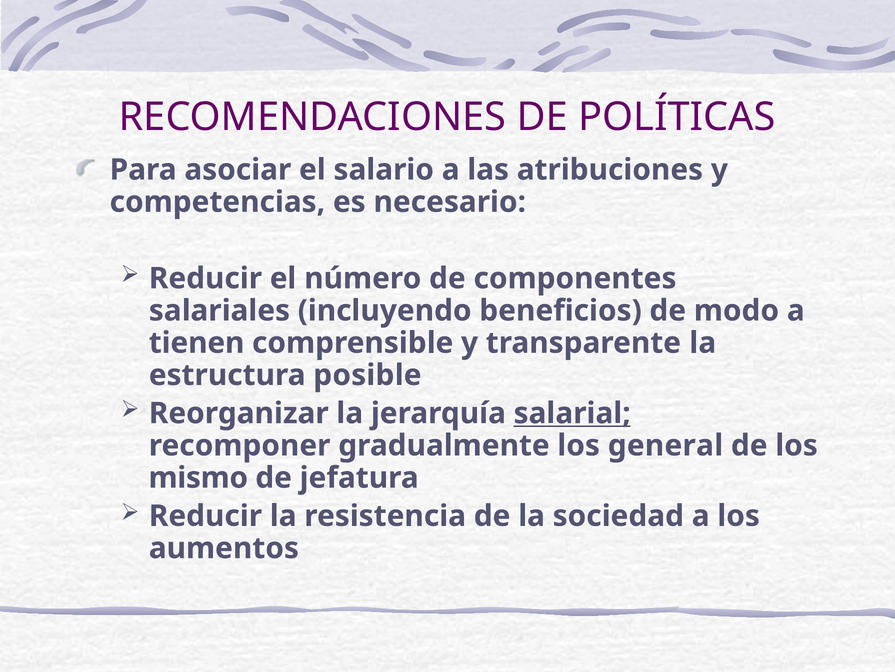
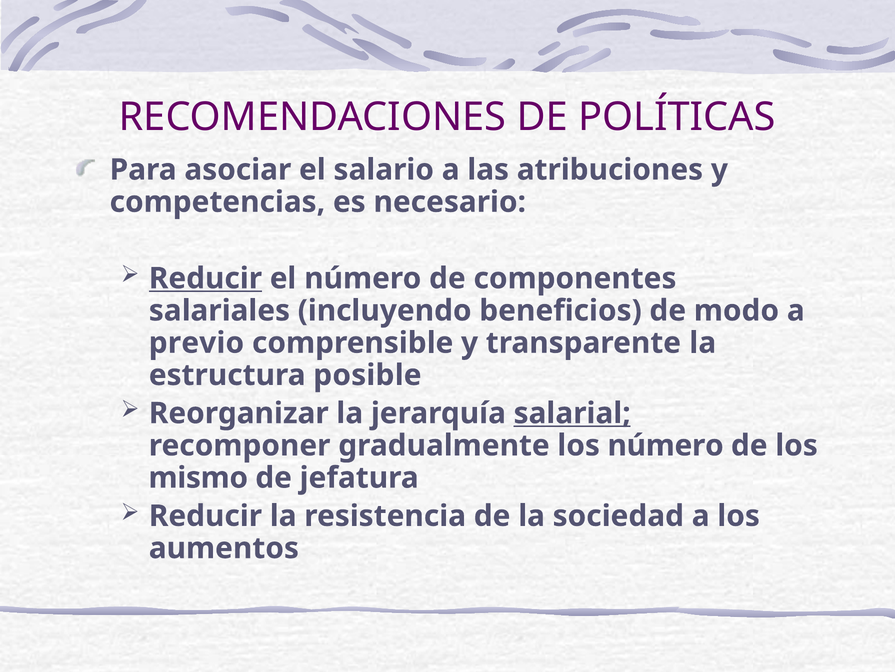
Reducir underline: none -> present (205, 278)
tienen: tienen -> previo (196, 343)
los general: general -> número (666, 445)
